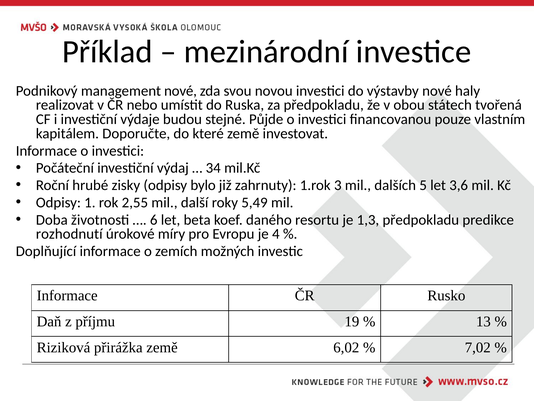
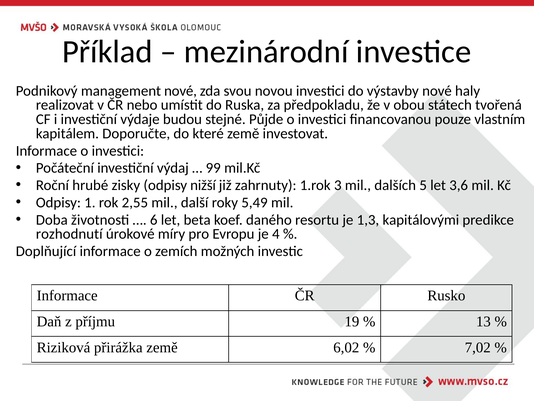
34: 34 -> 99 (213, 168)
bylo: bylo -> nižší (203, 185)
1,3 předpokladu: předpokladu -> kapitálovými (421, 220)
